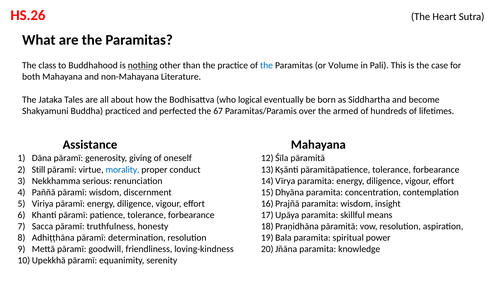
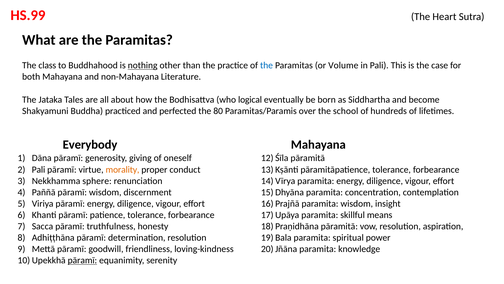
HS.26: HS.26 -> HS.99 (28, 15)
67: 67 -> 80 (218, 111)
armed: armed -> school (346, 111)
Assistance: Assistance -> Everybody (90, 144)
Still: Still -> Pali (38, 169)
morality colour: blue -> orange (123, 169)
serious: serious -> sphere (97, 181)
pāramī underline: none -> present (82, 260)
